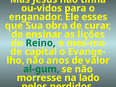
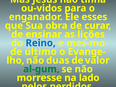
Reino colour: green -> blue (41, 43)
capital: capital -> último (41, 52)
anos: anos -> duas (58, 60)
